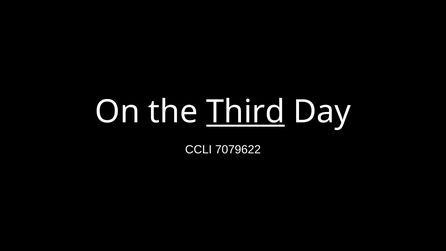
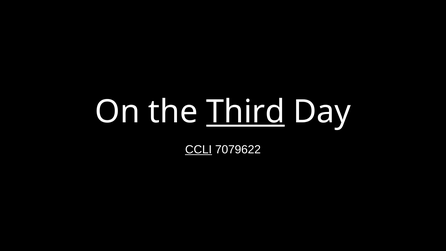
CCLI underline: none -> present (199, 149)
